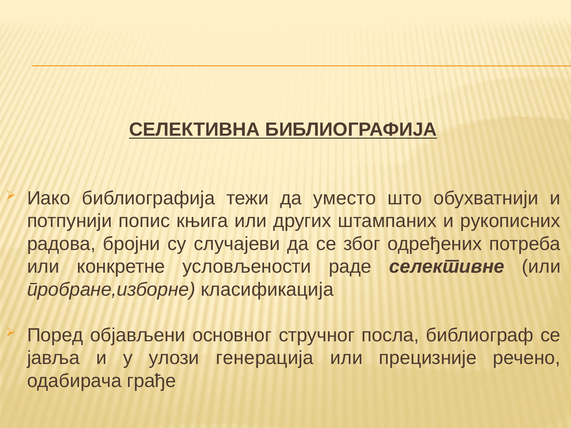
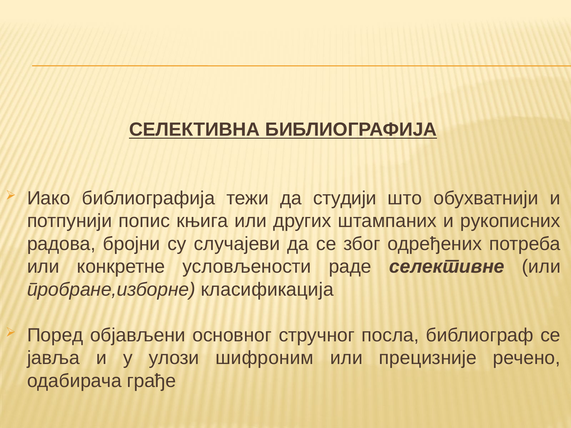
уместо: уместо -> студији (345, 198)
генерација: генерација -> шифроним (265, 358)
